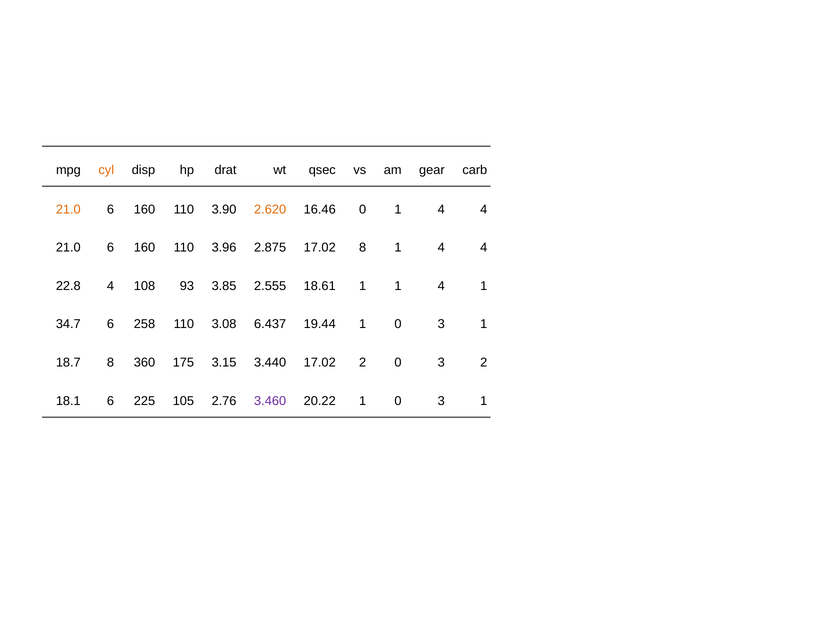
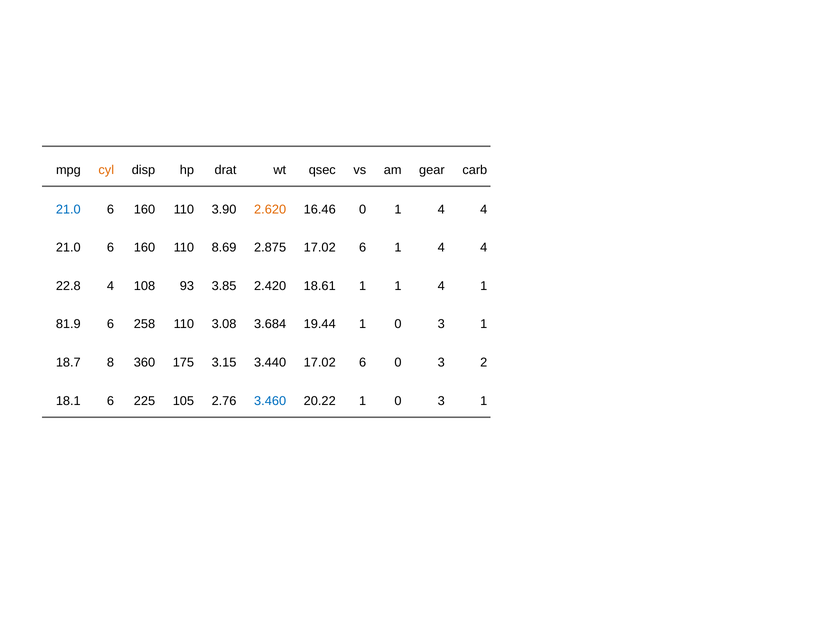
21.0 colour: orange -> blue (68, 209)
3.96: 3.96 -> 8.69 (224, 248)
2.875 17.02 8: 8 -> 6 (363, 248)
2.555: 2.555 -> 2.420 (270, 286)
34.7: 34.7 -> 81.9 (68, 324)
6.437: 6.437 -> 3.684 (270, 324)
3.440 17.02 2: 2 -> 6 (363, 363)
3.460 colour: purple -> blue (270, 401)
